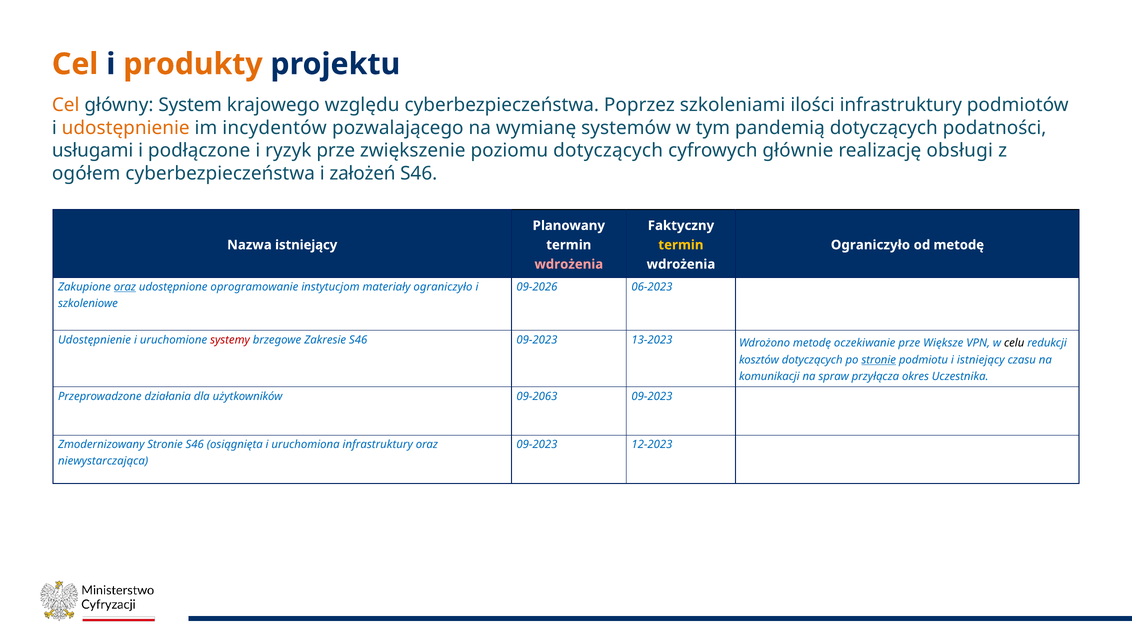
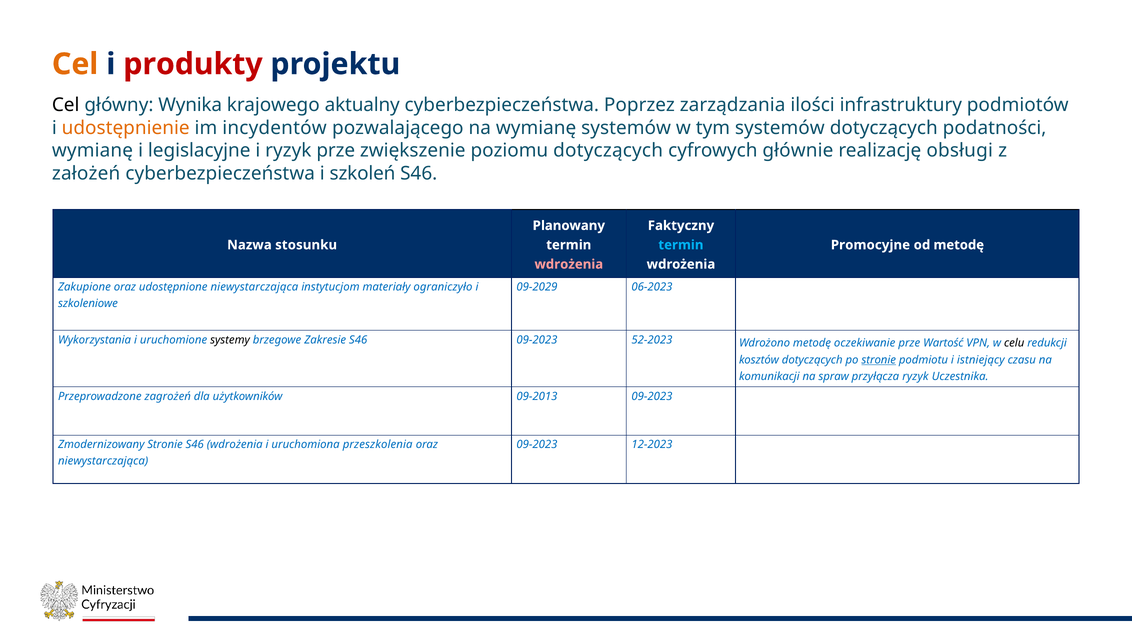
produkty colour: orange -> red (193, 64)
Cel colour: orange -> black (66, 105)
System: System -> Wynika (190, 105)
względu: względu -> aktualny (362, 105)
szkoleniami: szkoleniami -> zarządzania (733, 105)
tym pandemią: pandemią -> systemów (780, 128)
usługami: usługami -> wymianę (92, 151)
podłączone: podłączone -> legislacyjne (199, 151)
ogółem: ogółem -> założeń (86, 173)
założeń: założeń -> szkoleń (362, 173)
Nazwa istniejący: istniejący -> stosunku (306, 245)
termin colour: yellow -> light blue (681, 245)
Ograniczyło: Ograniczyło -> Promocyjne (870, 245)
oraz underline: present -> none (125, 287)
udostępnione oprogramowanie: oprogramowanie -> niewystarczająca (254, 287)
09-2026: 09-2026 -> 09-2029 (537, 287)
Udostępnienie: Udostępnienie -> Wykorzystania (95, 340)
systemy colour: red -> black (230, 340)
13-2023: 13-2023 -> 52-2023 (652, 340)
Większe: Większe -> Wartość (943, 343)
przyłącza okres: okres -> ryzyk (915, 376)
działania: działania -> zagrożeń (168, 396)
09-2063: 09-2063 -> 09-2013 (537, 396)
S46 osiągnięta: osiągnięta -> wdrożenia (235, 445)
uruchomiona infrastruktury: infrastruktury -> przeszkolenia (378, 445)
